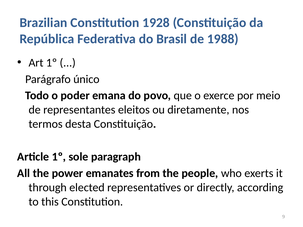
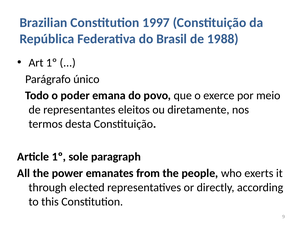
1928: 1928 -> 1997 (156, 23)
